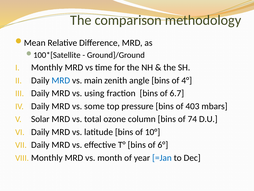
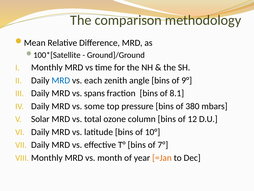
main: main -> each (93, 80)
4°: 4° -> 9° (187, 80)
using: using -> spans (94, 93)
6.7: 6.7 -> 8.1 (177, 93)
403: 403 -> 380 (192, 106)
74: 74 -> 12 (192, 119)
6°: 6° -> 7° (163, 145)
=Jan colour: blue -> orange (162, 157)
